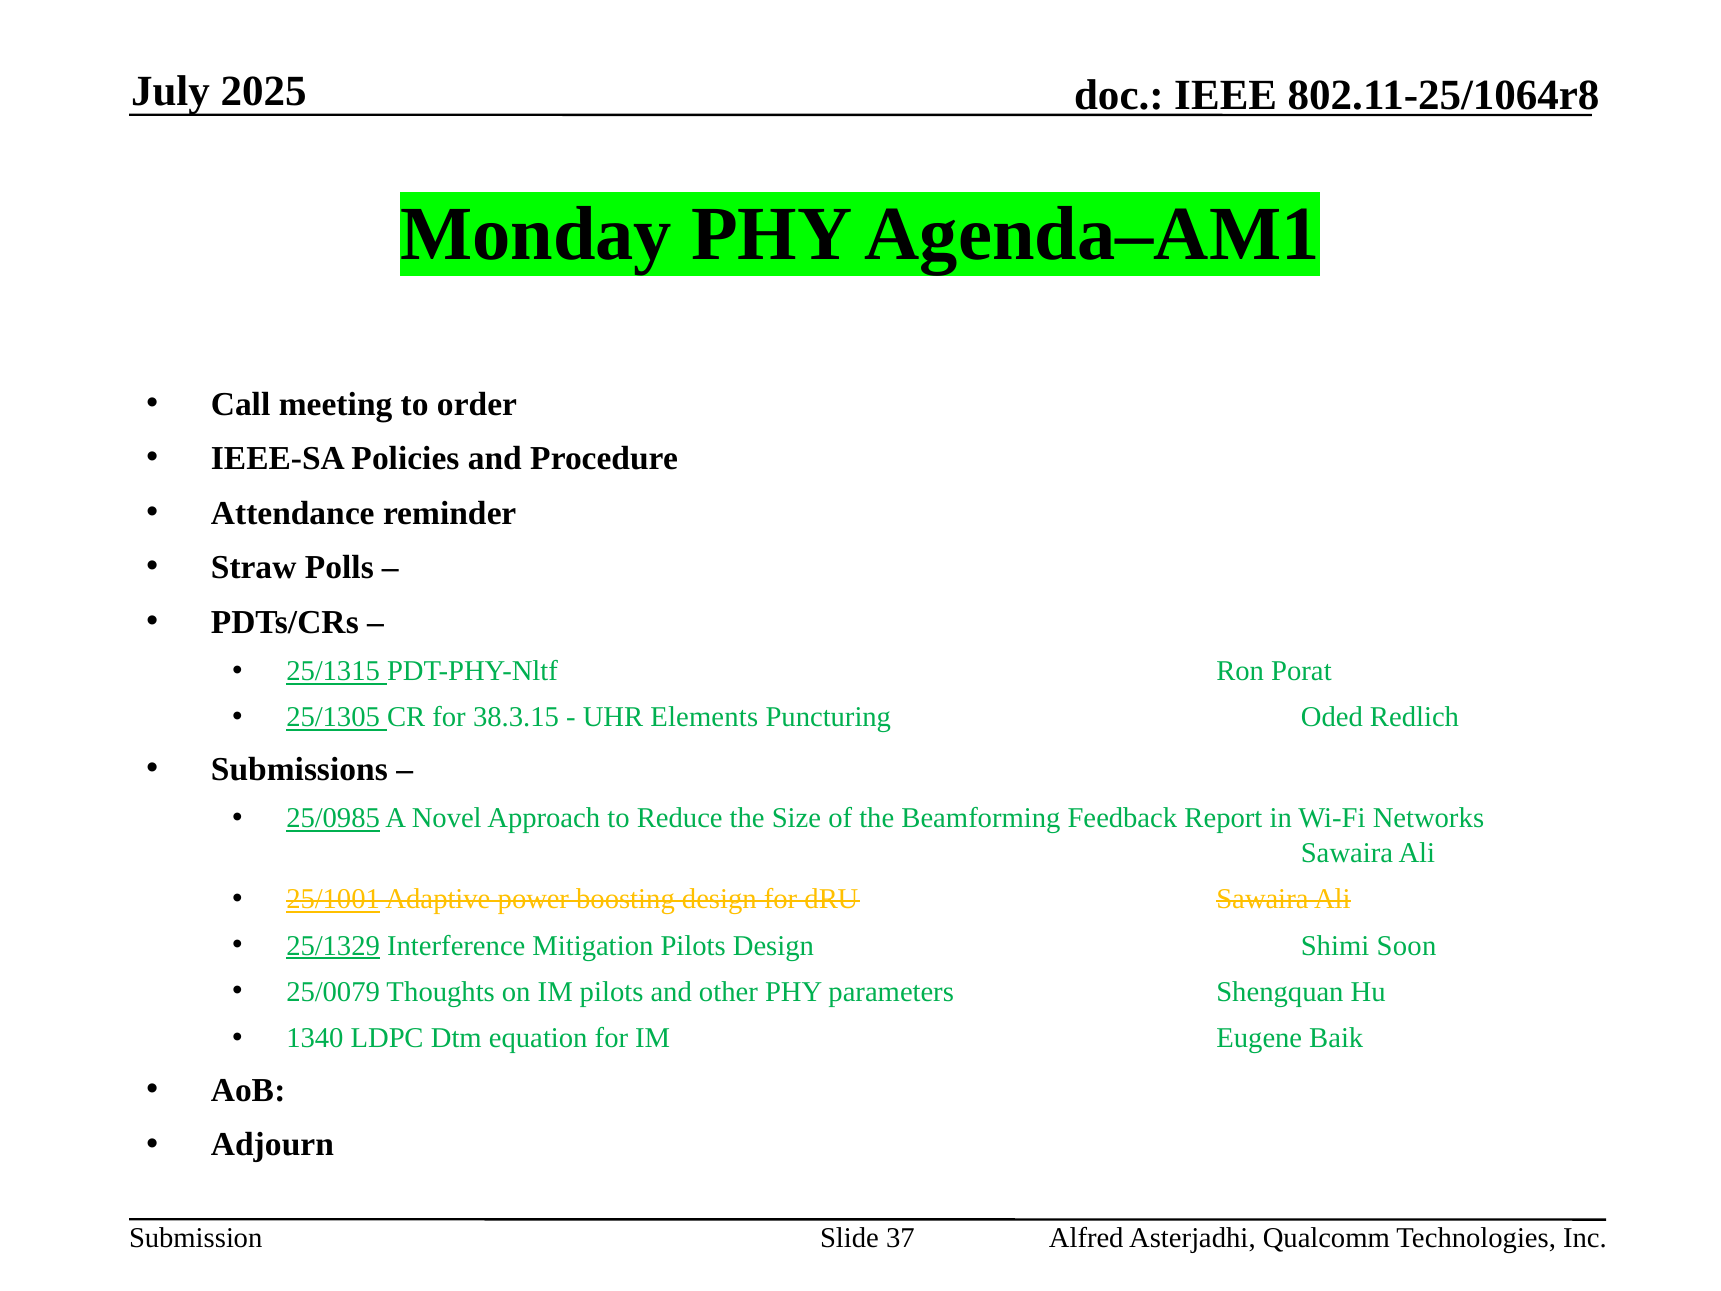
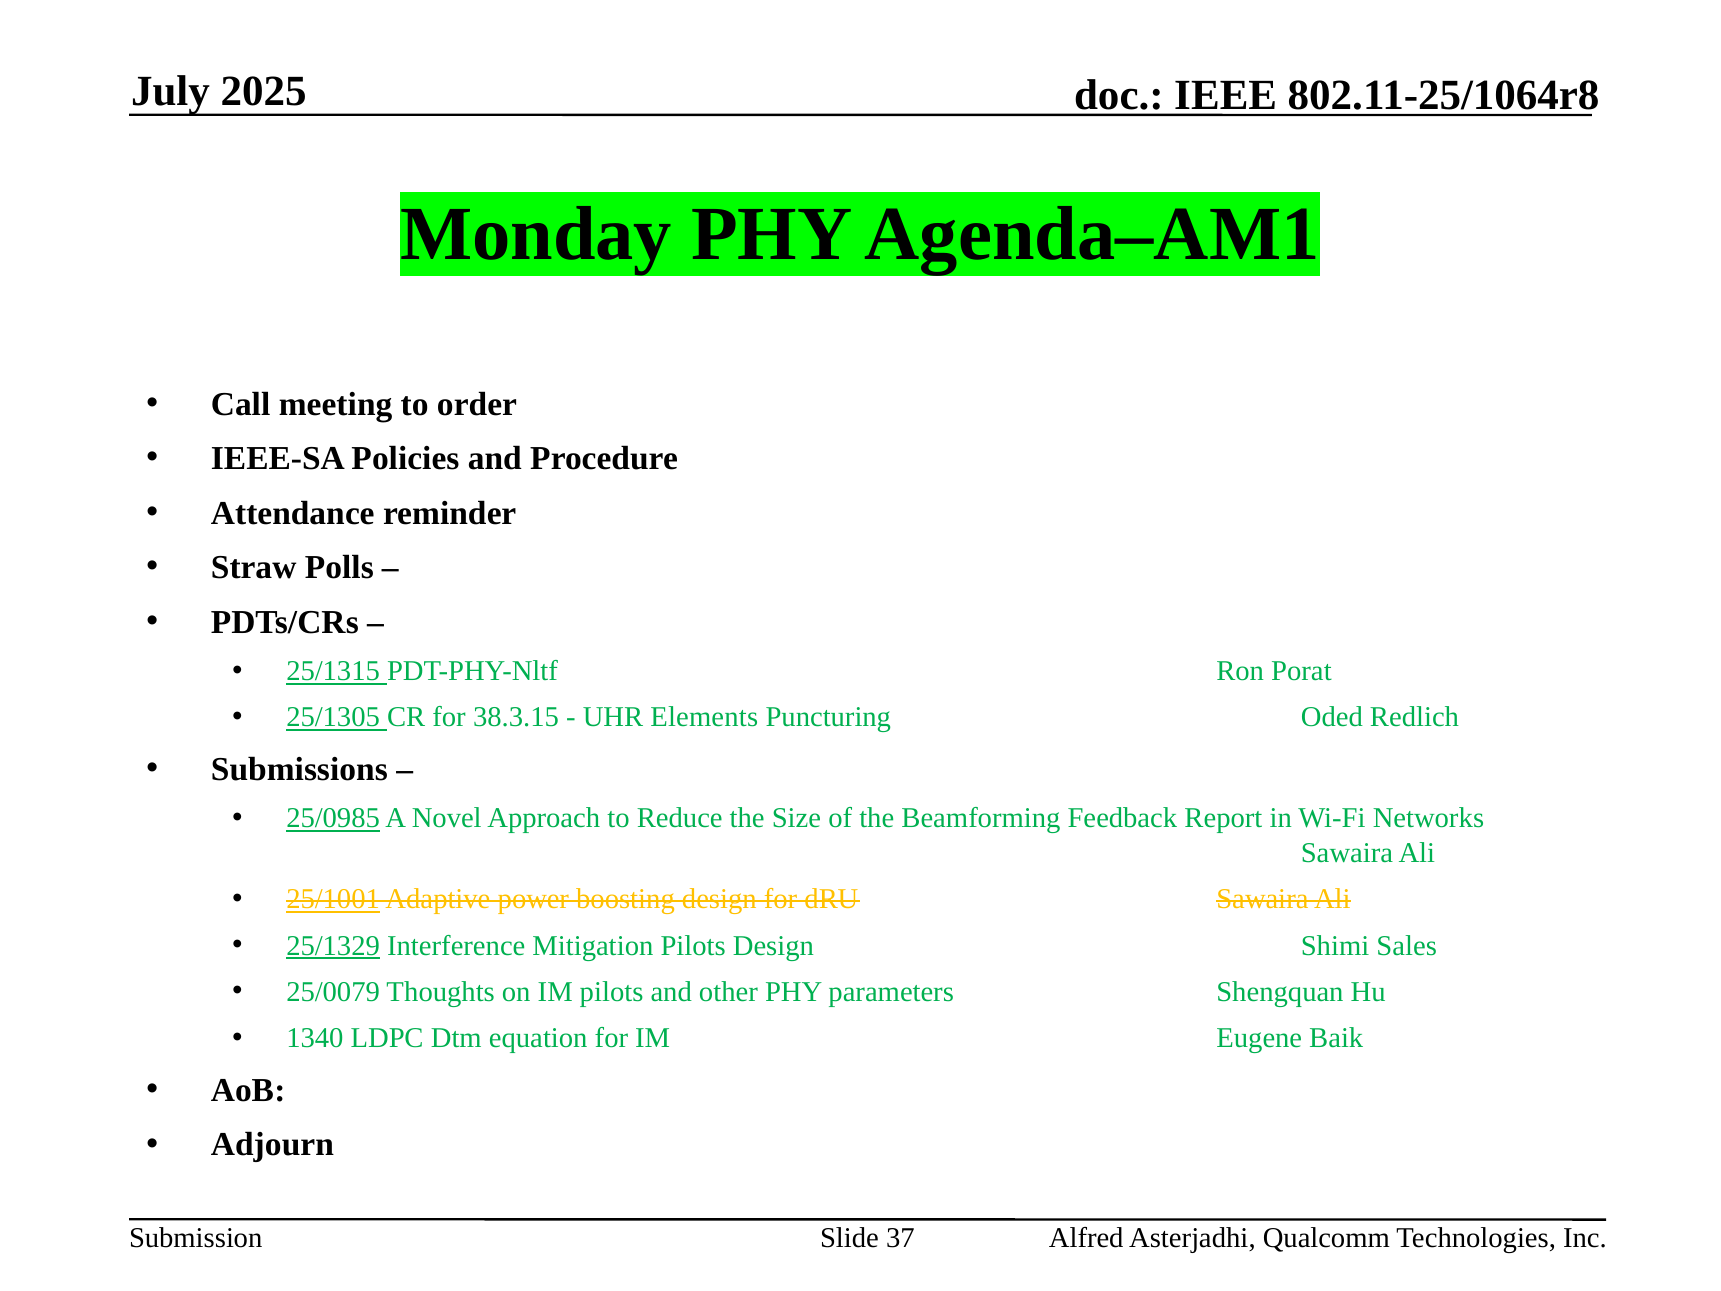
Soon: Soon -> Sales (1407, 945)
